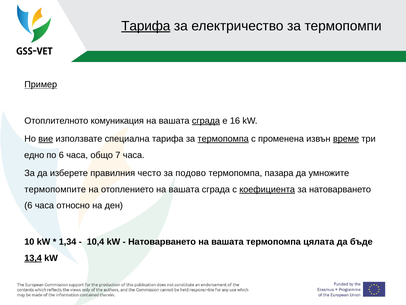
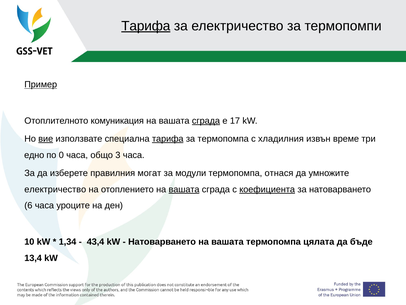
16: 16 -> 17 (235, 121)
тарифа underline: none -> present (168, 139)
термопомпа underline: present -> none (223, 139)
променена: променена -> хладилния (281, 139)
време underline: present -> none (346, 139)
по 6: 6 -> 0 (61, 155)
7: 7 -> 3 (118, 155)
често: често -> могат (149, 173)
подово: подово -> модули (191, 173)
пазара: пазара -> отнася (279, 173)
термопомпите: термопомпите -> електричество (55, 189)
вашата underline: none -> present (184, 189)
относно: относно -> уроците (73, 205)
10,4: 10,4 -> 43,4 (96, 241)
13,4 underline: present -> none (33, 258)
